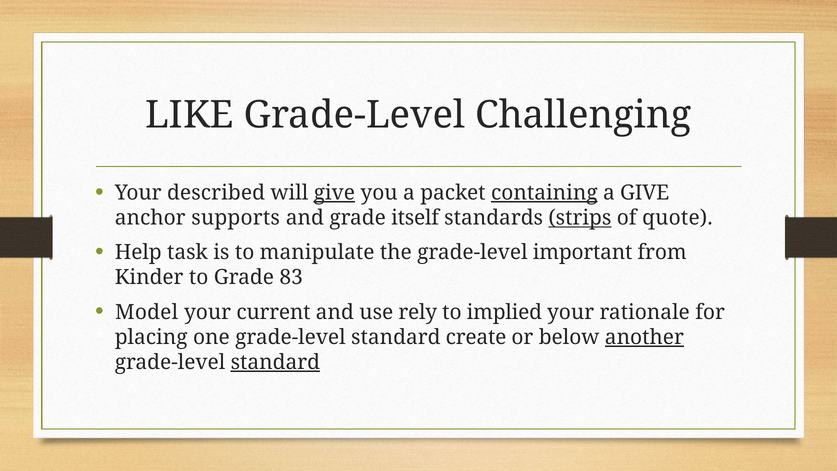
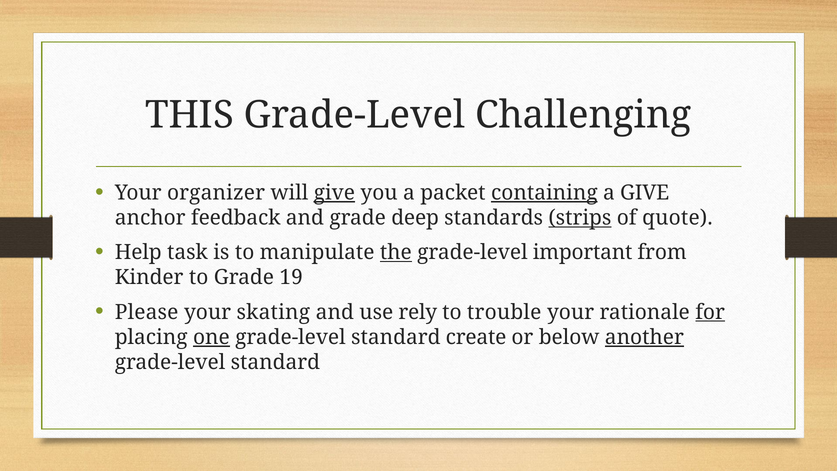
LIKE: LIKE -> THIS (189, 115)
described: described -> organizer (216, 193)
supports: supports -> feedback (236, 218)
itself: itself -> deep (415, 218)
the underline: none -> present (396, 252)
83: 83 -> 19 (291, 277)
Model: Model -> Please (147, 312)
current: current -> skating (273, 312)
implied: implied -> trouble (504, 312)
for underline: none -> present (710, 312)
one underline: none -> present (211, 337)
standard underline: present -> none (275, 362)
